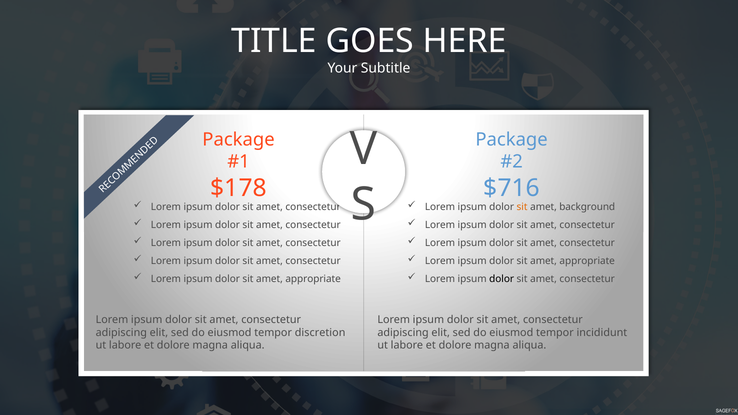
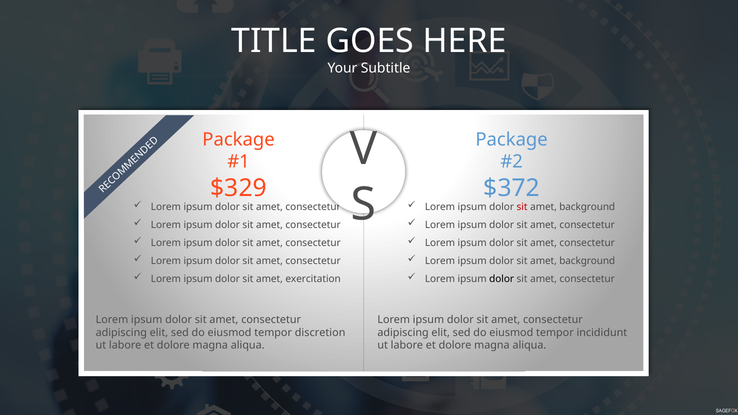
$178: $178 -> $329 (239, 188)
$716: $716 -> $372 (512, 188)
sit colour: orange -> red (522, 207)
appropriate: appropriate -> background (587, 261)
appropriate: appropriate -> exercitation (313, 279)
